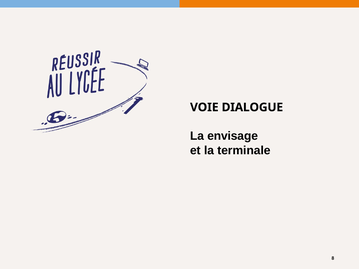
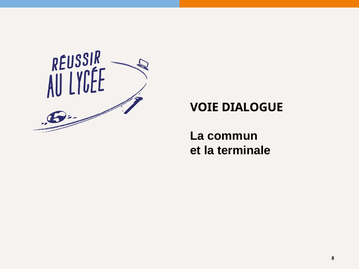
envisage: envisage -> commun (233, 136)
